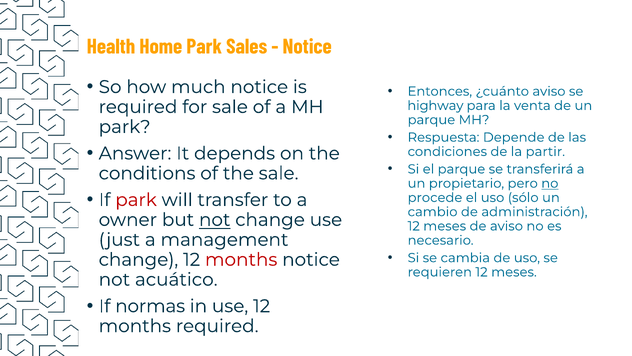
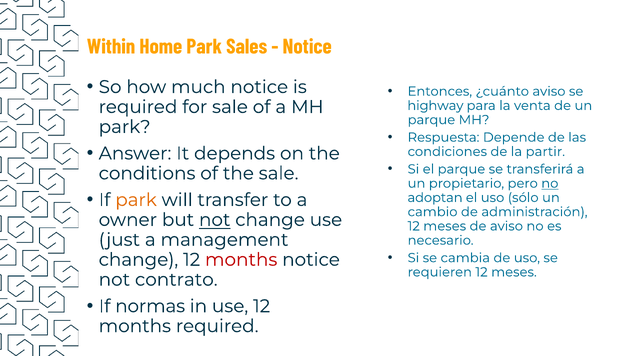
Health: Health -> Within (111, 47)
park colour: red -> orange (136, 200)
procede: procede -> adoptan (435, 197)
acuático: acuático -> contrato (176, 279)
